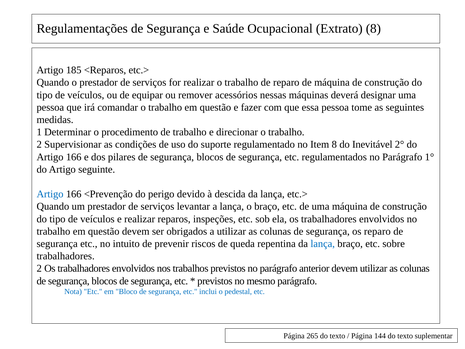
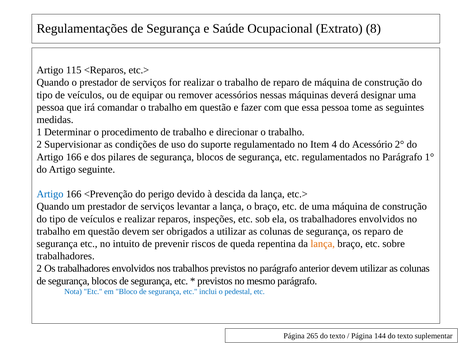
185: 185 -> 115 (74, 70)
Item 8: 8 -> 4 (334, 144)
Inevitável: Inevitável -> Acessório (372, 144)
lança colour: blue -> orange (323, 244)
